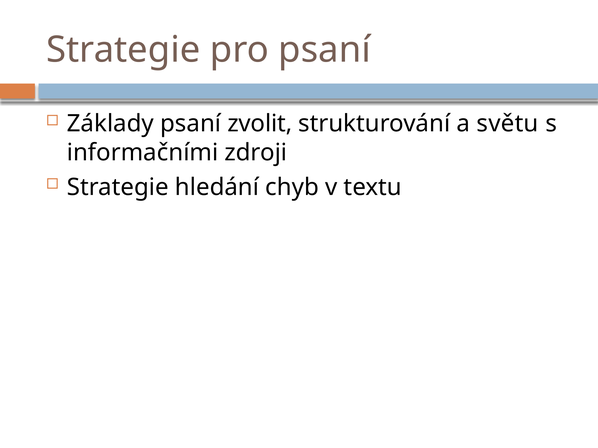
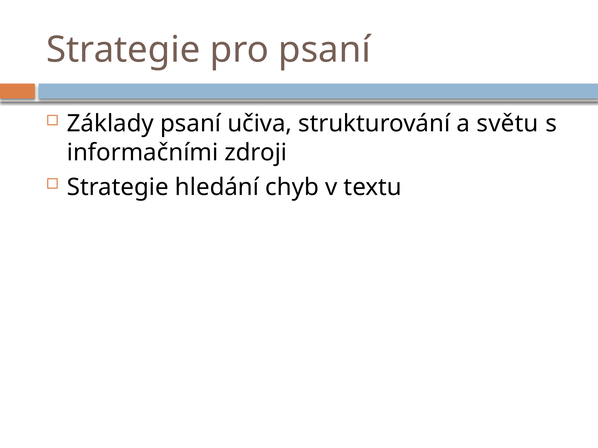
zvolit: zvolit -> učiva (260, 124)
